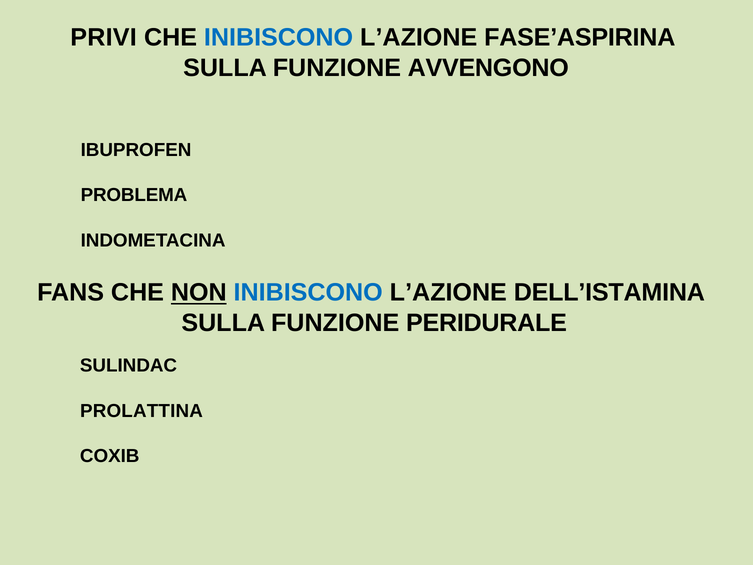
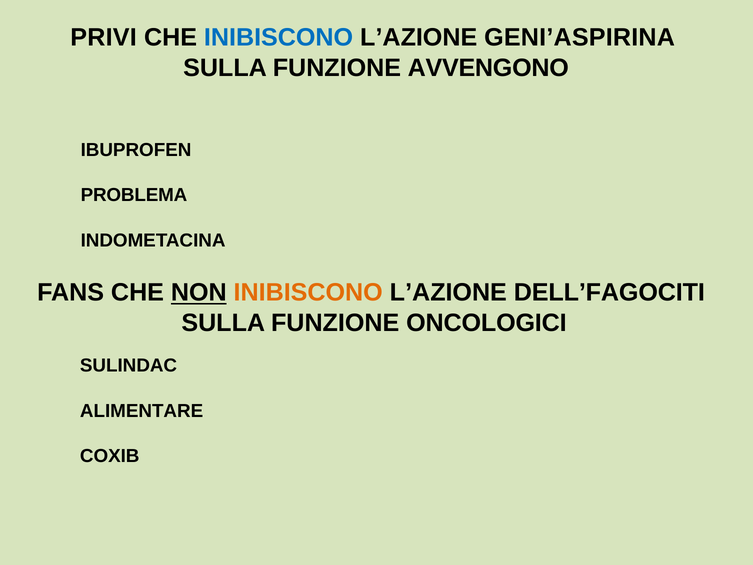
FASE’ASPIRINA: FASE’ASPIRINA -> GENI’ASPIRINA (580, 38)
INIBISCONO colour: blue -> orange (308, 293)
DELL’ISTAMINA: DELL’ISTAMINA -> DELL’FAGOCITI (609, 293)
PERIDURALE: PERIDURALE -> ONCOLOGICI (486, 323)
PROLATTINA: PROLATTINA -> ALIMENTARE (142, 411)
